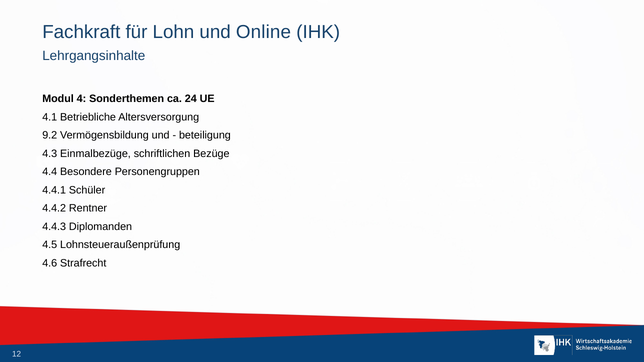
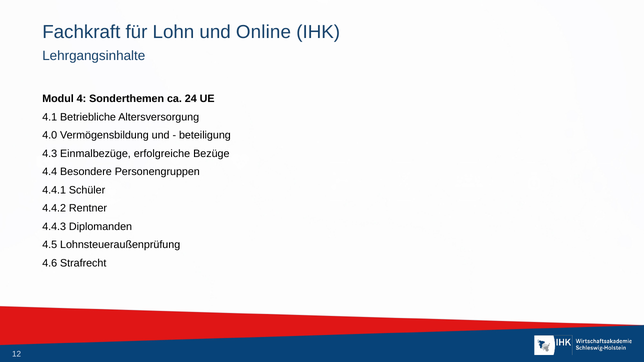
9.2: 9.2 -> 4.0 (50, 135)
schriftlichen: schriftlichen -> erfolgreiche (162, 154)
